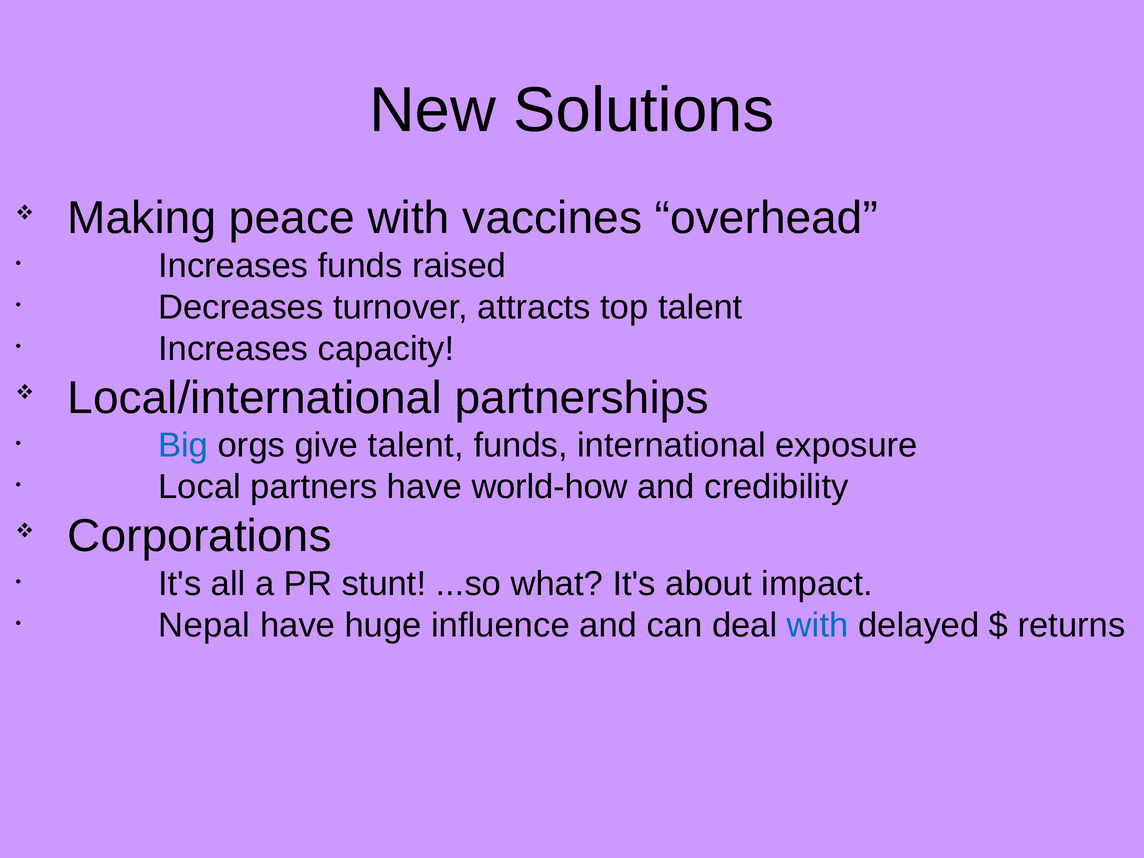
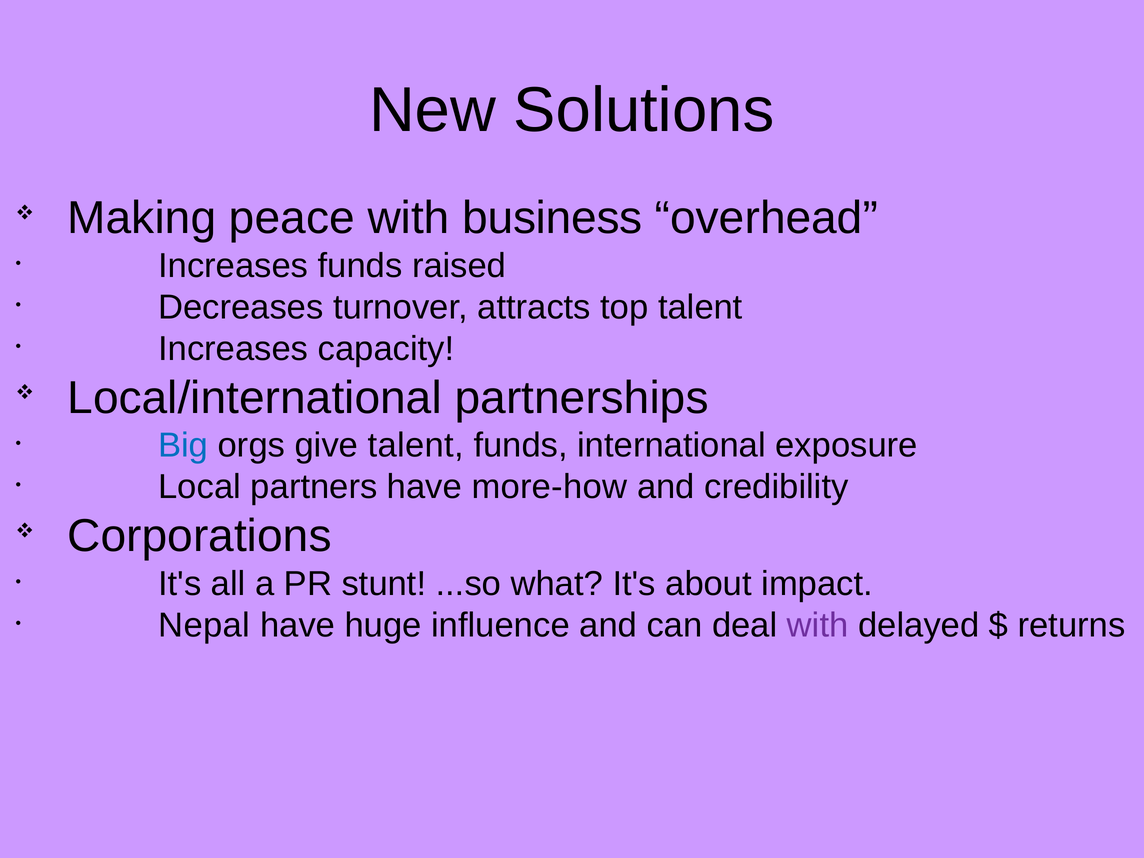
vaccines: vaccines -> business (552, 218)
world-how: world-how -> more-how (549, 487)
with colour: blue -> purple (818, 626)
